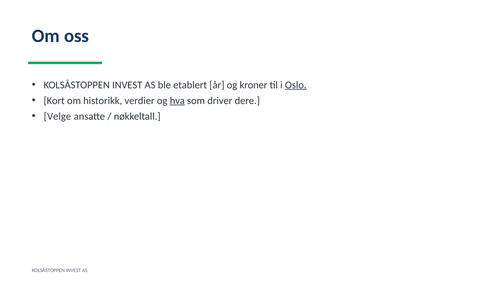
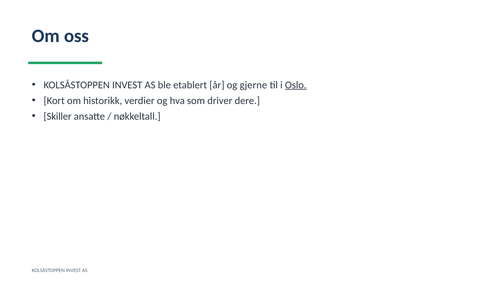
kroner: kroner -> gjerne (253, 85)
hva underline: present -> none (177, 101)
Velge: Velge -> Skiller (58, 116)
